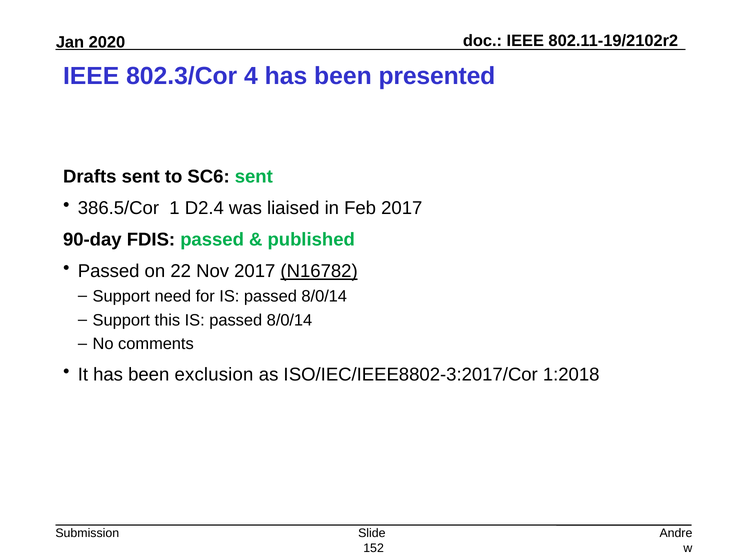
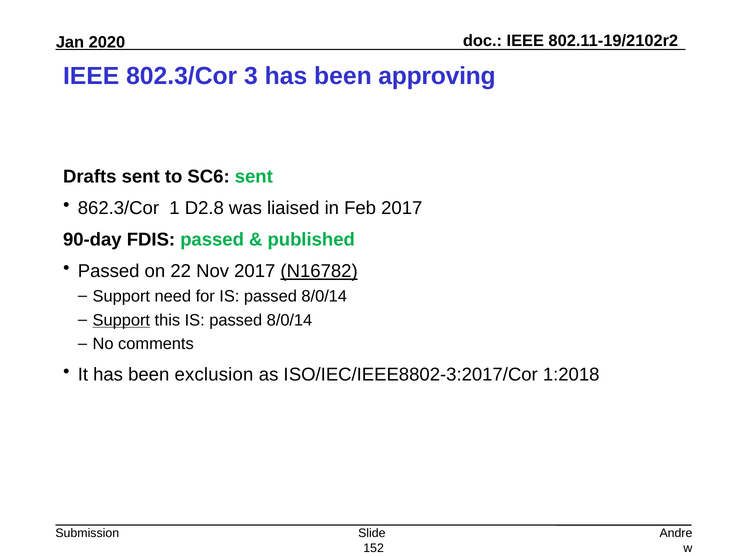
4: 4 -> 3 (251, 76)
presented: presented -> approving (437, 76)
386.5/Cor: 386.5/Cor -> 862.3/Cor (118, 208)
D2.4: D2.4 -> D2.8 (204, 208)
Support underline: none -> present (121, 320)
